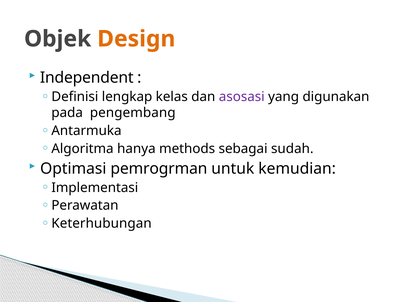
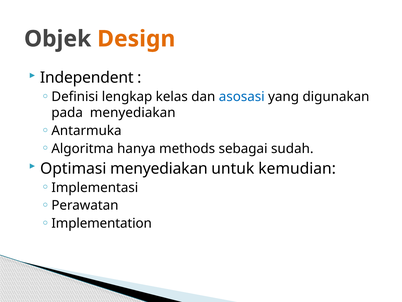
asosasi colour: purple -> blue (242, 97)
pada pengembang: pengembang -> menyediakan (133, 113)
Optimasi pemrogrman: pemrogrman -> menyediakan (159, 168)
Keterhubungan: Keterhubungan -> Implementation (102, 223)
